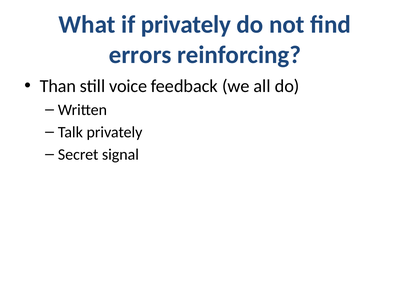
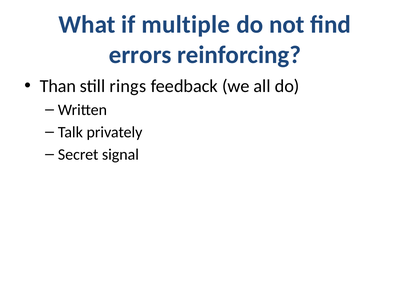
if privately: privately -> multiple (186, 25)
voice: voice -> rings (128, 86)
